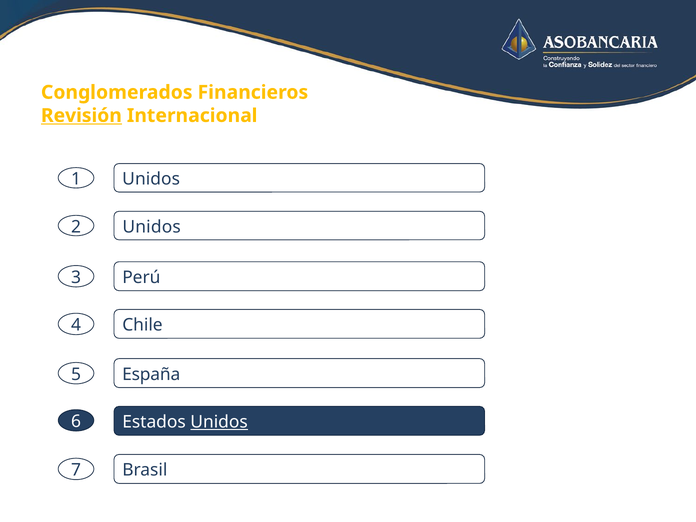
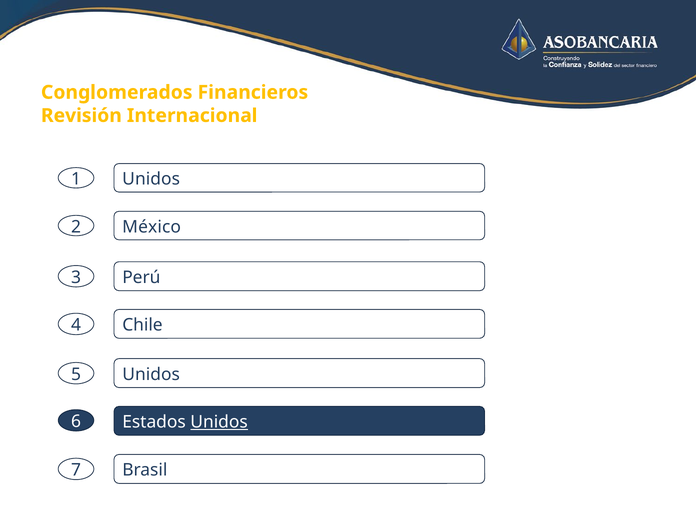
Revisión underline: present -> none (81, 116)
2 Unidos: Unidos -> México (152, 227)
5 España: España -> Unidos (151, 374)
